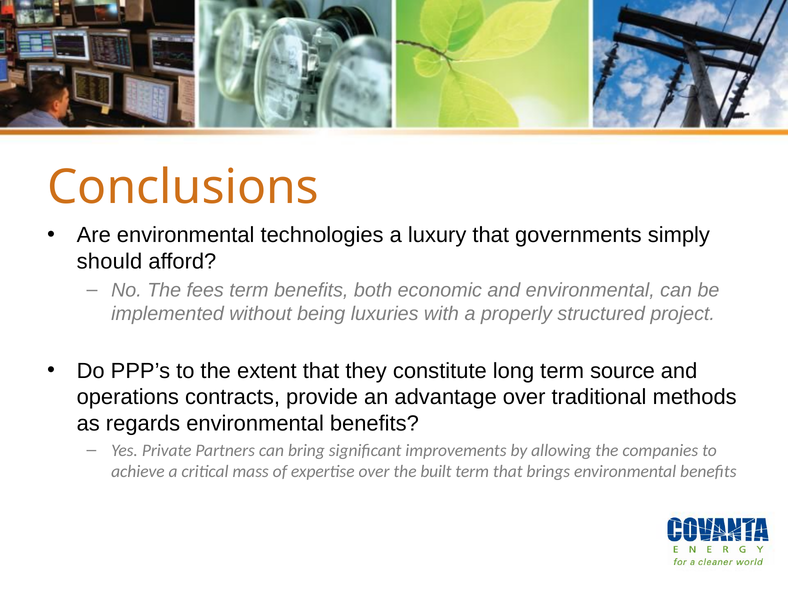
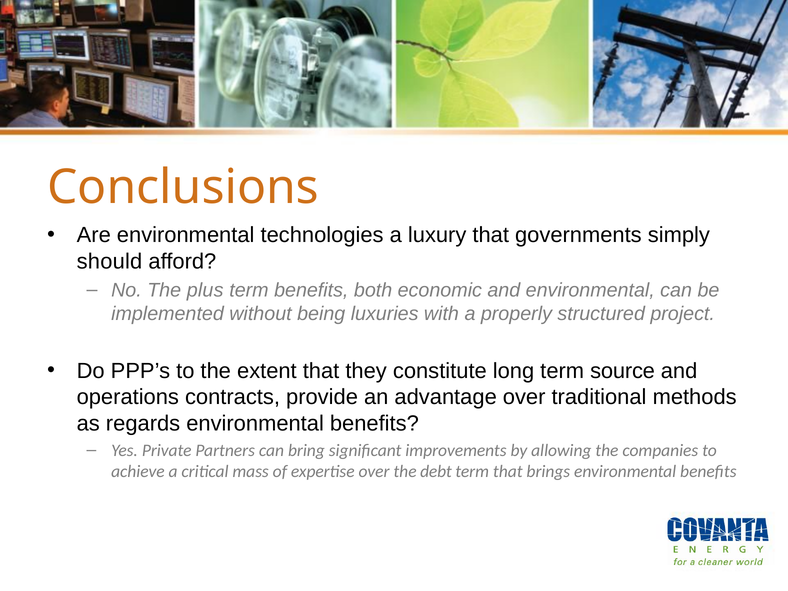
fees: fees -> plus (205, 290)
built: built -> debt (436, 471)
